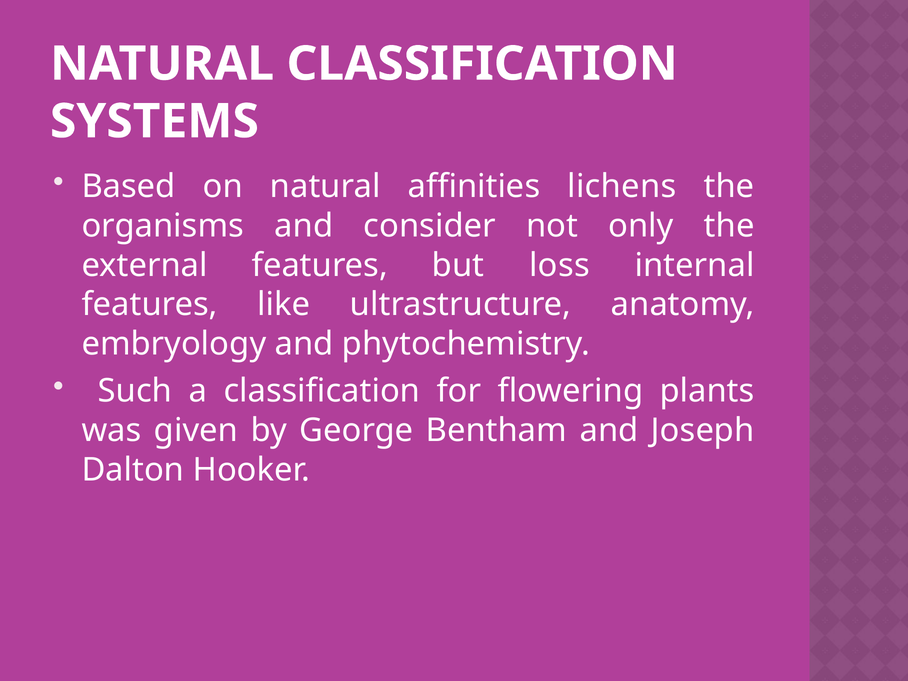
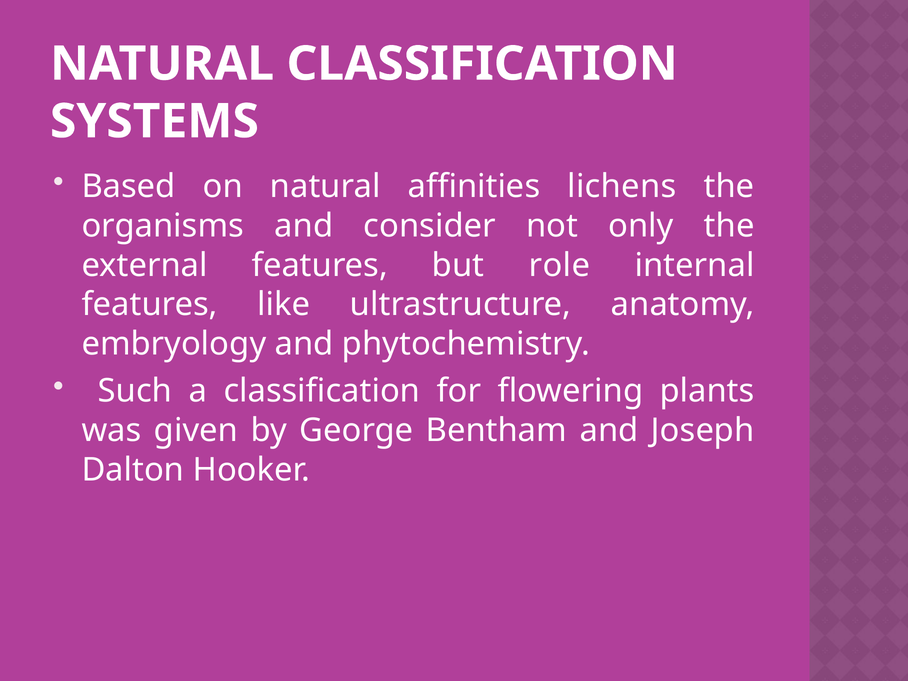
loss: loss -> role (559, 265)
